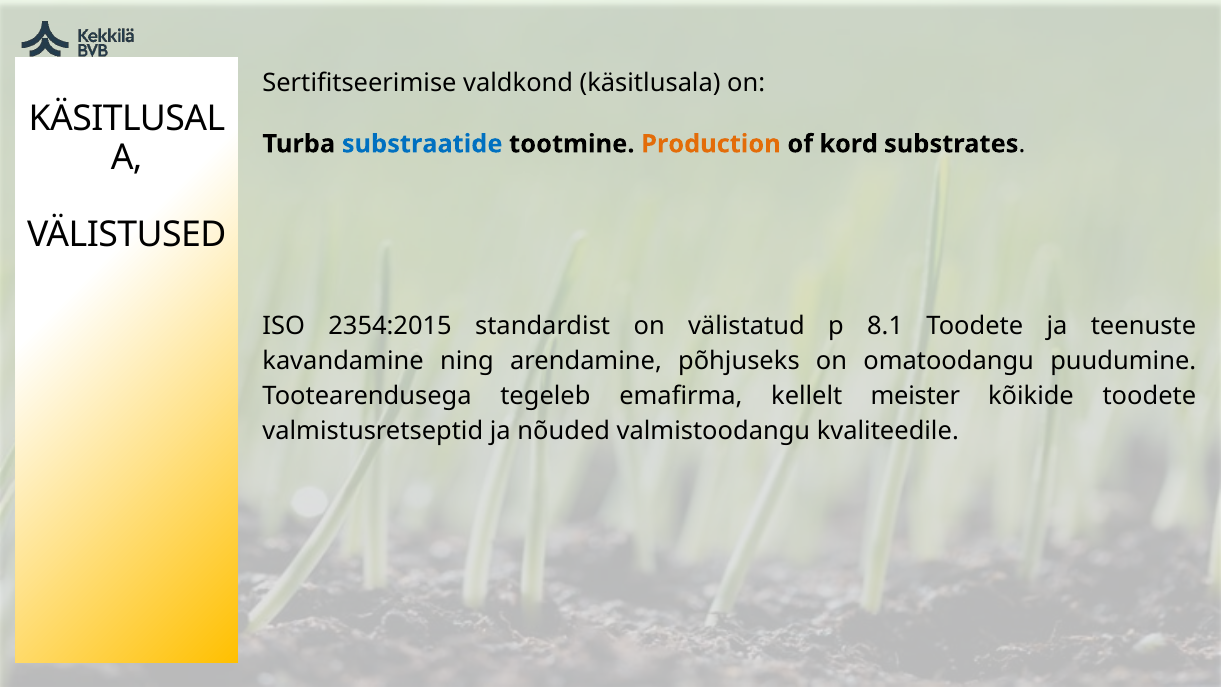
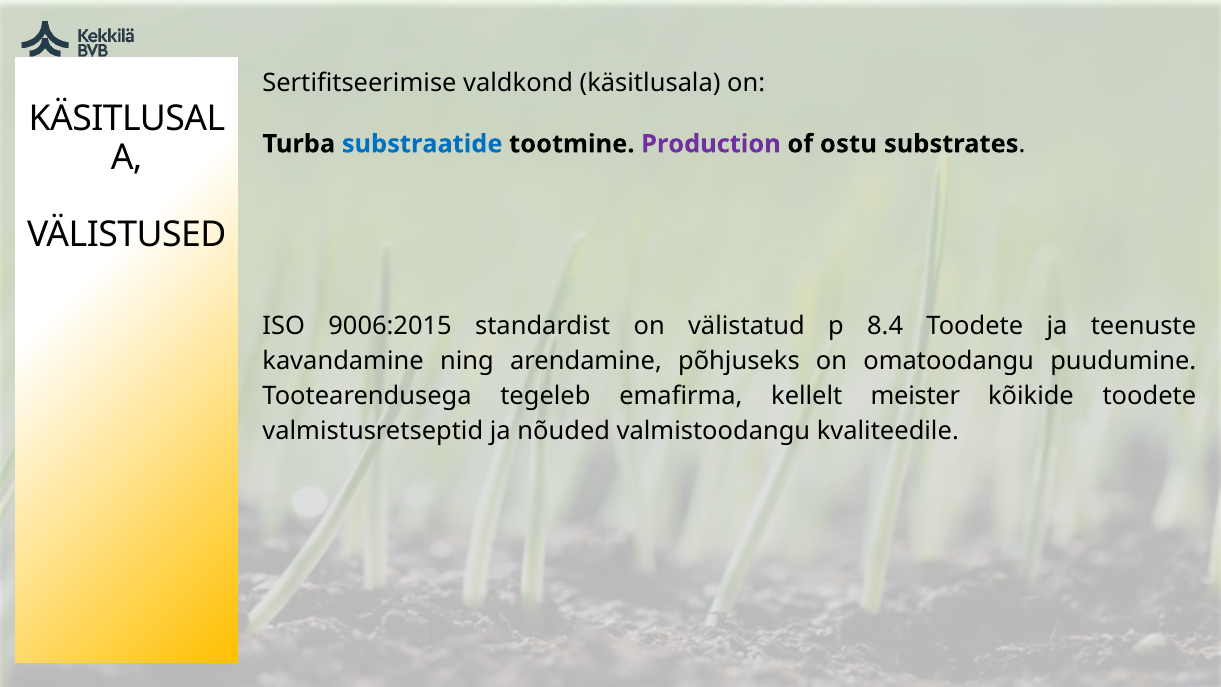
Production colour: orange -> purple (711, 144)
kord: kord -> ostu (848, 144)
2354:2015: 2354:2015 -> 9006:2015 (390, 326)
8.1: 8.1 -> 8.4 (885, 326)
